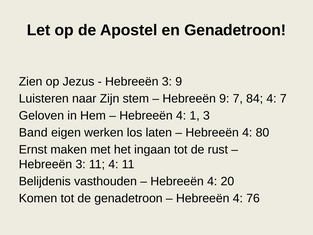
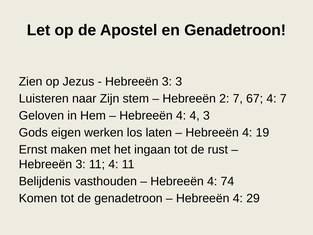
3 9: 9 -> 3 (179, 81)
Hebreeën 9: 9 -> 2 (224, 99)
84: 84 -> 67 (255, 99)
4 1: 1 -> 4 (195, 116)
Band: Band -> Gods (33, 133)
80: 80 -> 19 (262, 133)
20: 20 -> 74 (227, 181)
76: 76 -> 29 (253, 198)
